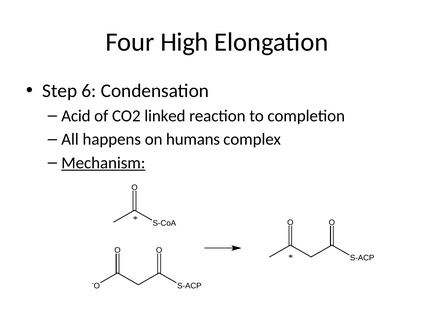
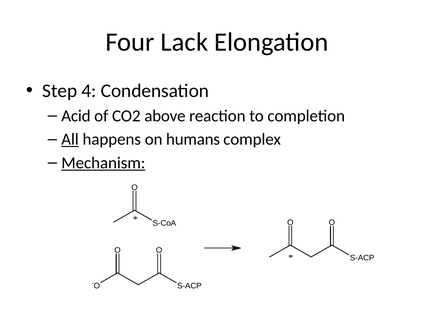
High: High -> Lack (184, 42)
6: 6 -> 4 (89, 91)
linked: linked -> above (165, 116)
All underline: none -> present (70, 140)
